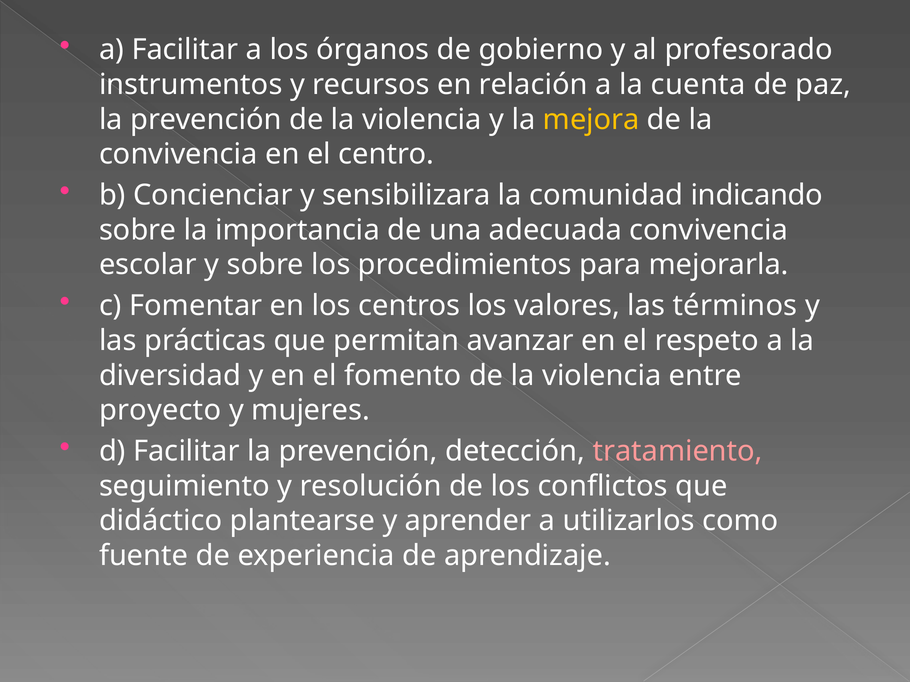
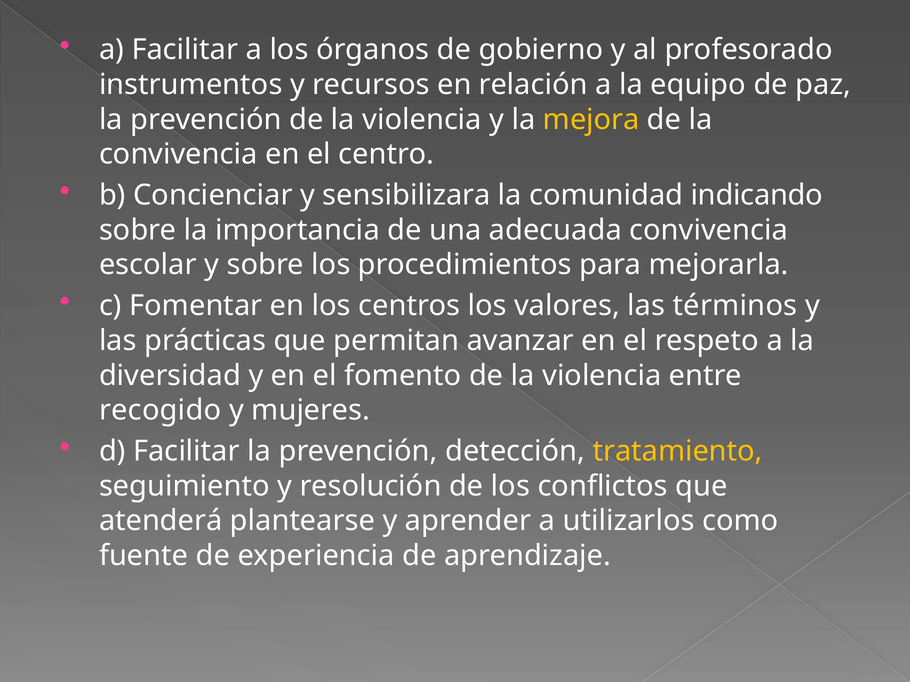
cuenta: cuenta -> equipo (698, 85)
proyecto: proyecto -> recogido (160, 411)
tratamiento colour: pink -> yellow (678, 452)
didáctico: didáctico -> atenderá (161, 521)
